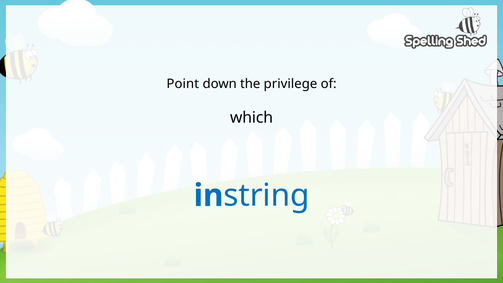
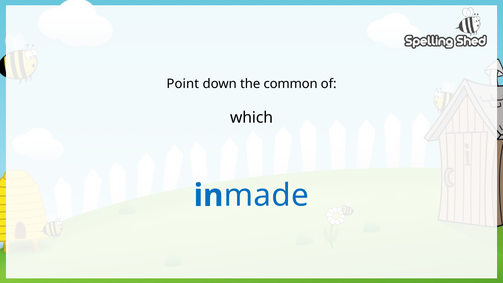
privilege: privilege -> common (291, 84)
string: string -> made (266, 196)
